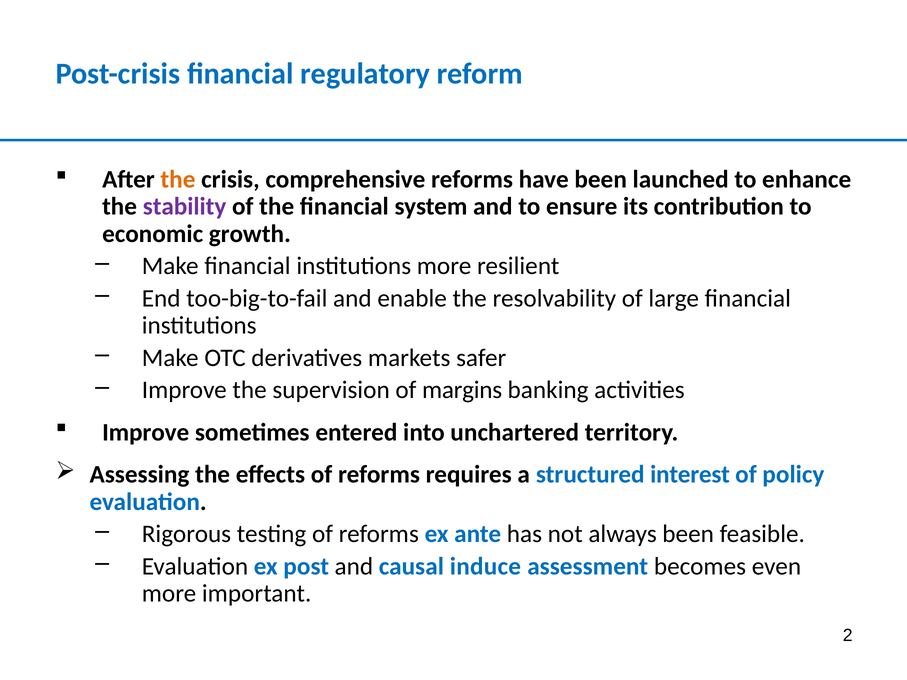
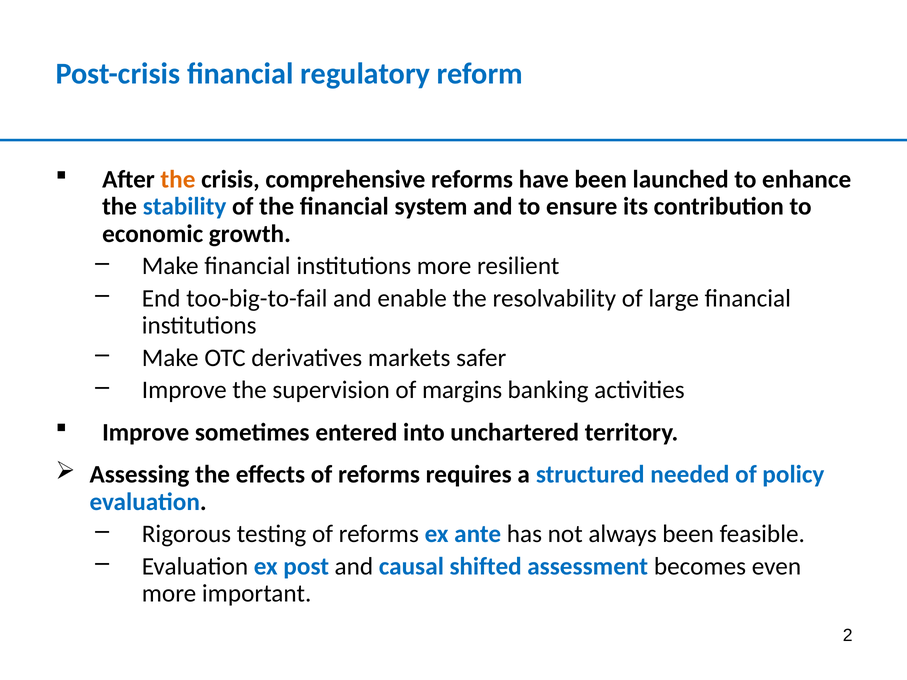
stability colour: purple -> blue (185, 207)
interest: interest -> needed (690, 475)
induce: induce -> shifted (486, 566)
